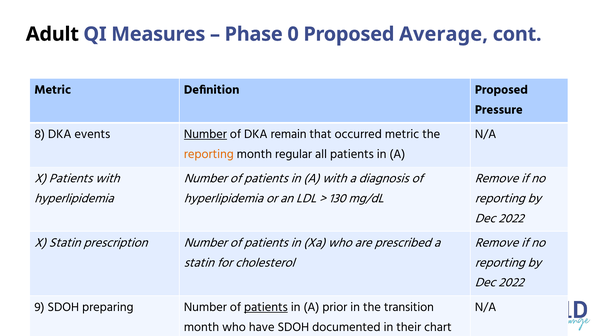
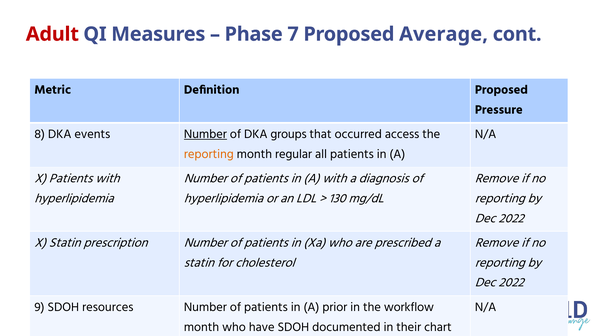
Adult colour: black -> red (52, 34)
0: 0 -> 7 (293, 34)
remain: remain -> groups (289, 134)
occurred metric: metric -> access (402, 134)
preparing: preparing -> resources (108, 307)
patients underline: present -> none (266, 307)
transition: transition -> workflow (409, 307)
